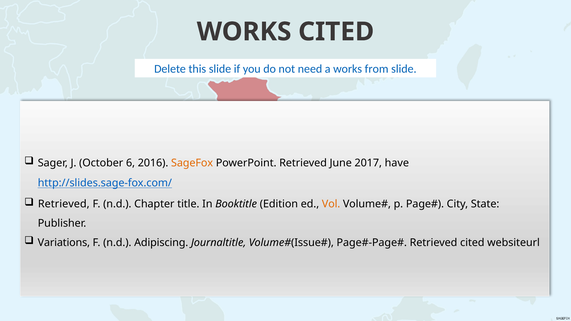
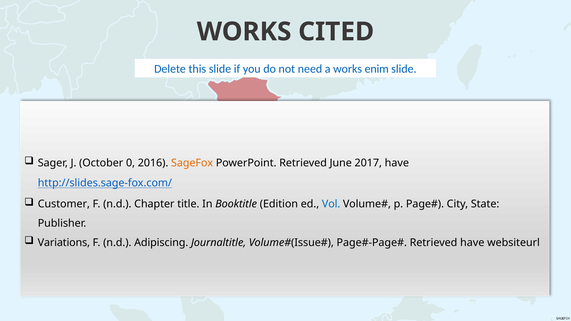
from: from -> enim (377, 69)
6: 6 -> 0 (131, 163)
Retrieved: Retrieved -> Customer (64, 204)
Vol colour: orange -> blue (331, 204)
Retrieved cited: cited -> have (472, 243)
